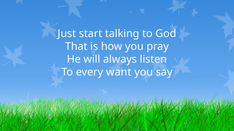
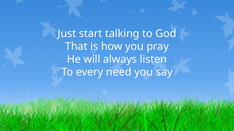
want: want -> need (119, 72)
